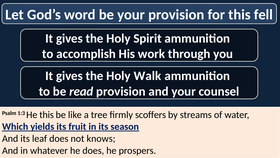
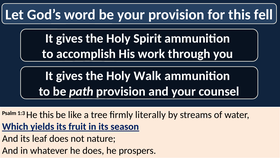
read: read -> path (81, 91)
scoffers: scoffers -> literally (150, 114)
knows: knows -> nature (101, 138)
